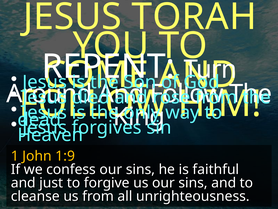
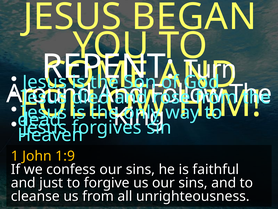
TORAH: TORAH -> BEGAN (194, 17)
